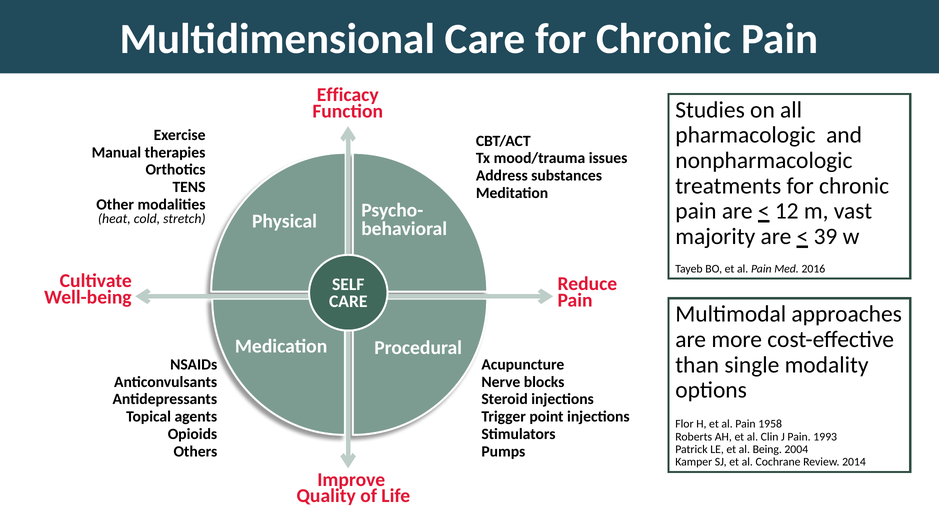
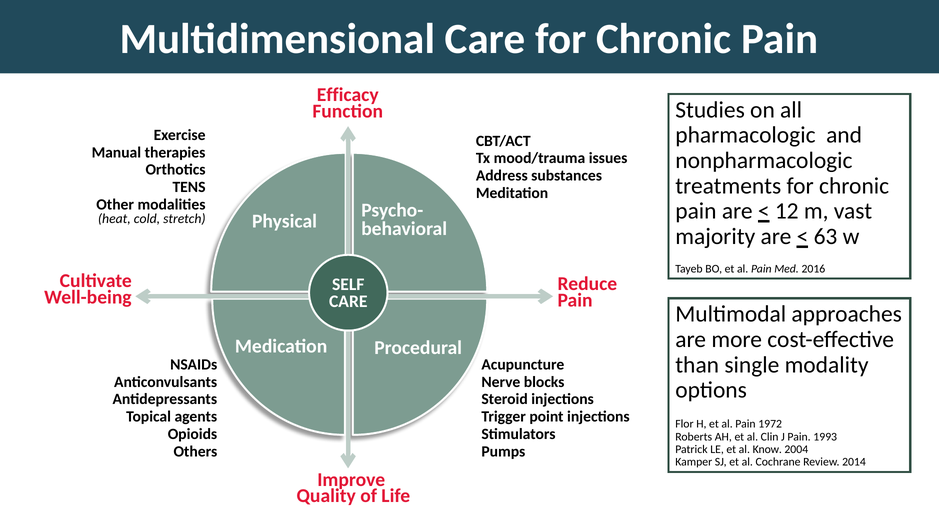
39: 39 -> 63 (826, 237)
1958: 1958 -> 1972 (770, 424)
Being: Being -> Know (767, 450)
